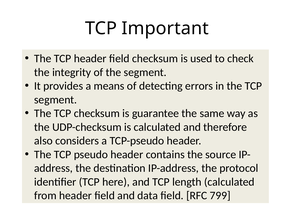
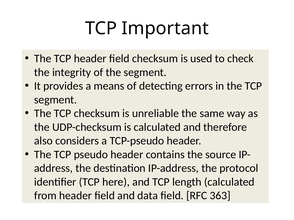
guarantee: guarantee -> unreliable (155, 114)
799: 799 -> 363 (220, 196)
